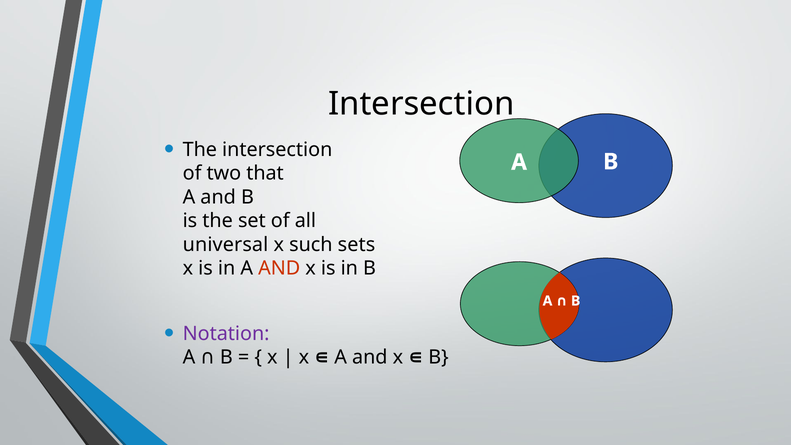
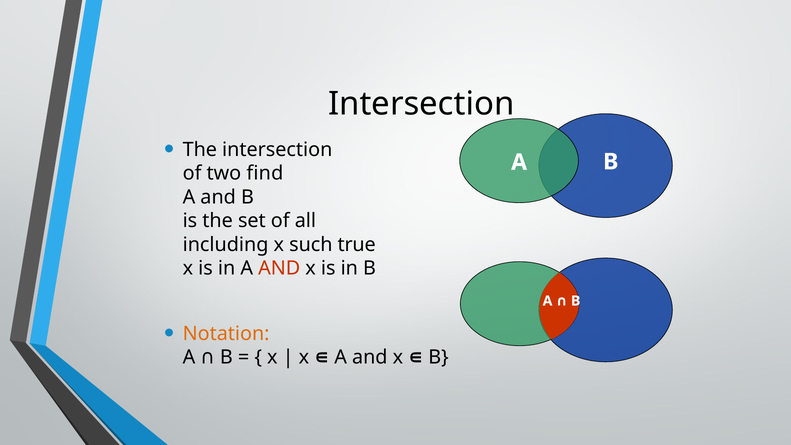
that: that -> find (265, 173)
universal: universal -> including (226, 245)
sets: sets -> true (357, 245)
Notation colour: purple -> orange (226, 334)
